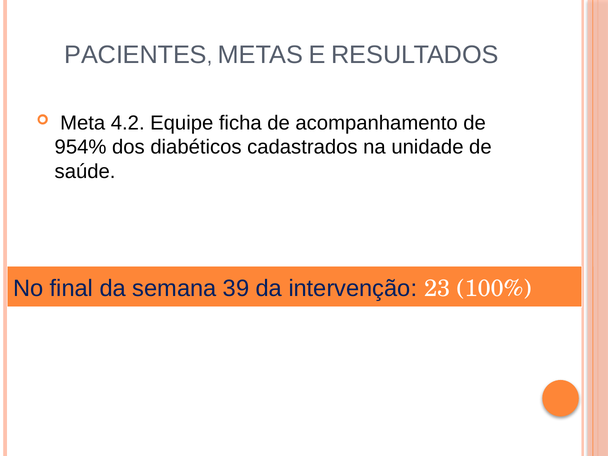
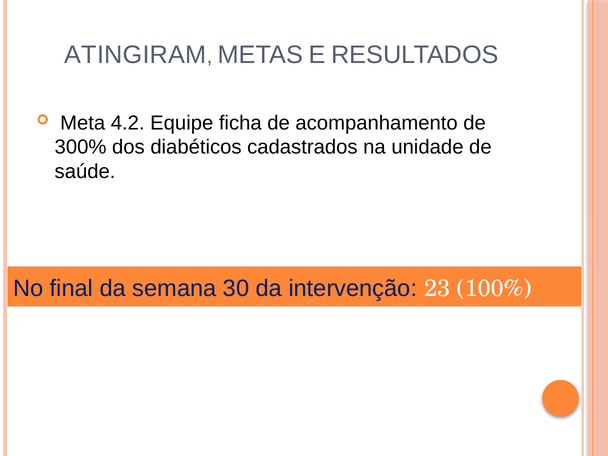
PACIENTES: PACIENTES -> ATINGIRAM (135, 55)
954%: 954% -> 300% (81, 147)
39: 39 -> 30 (236, 288)
